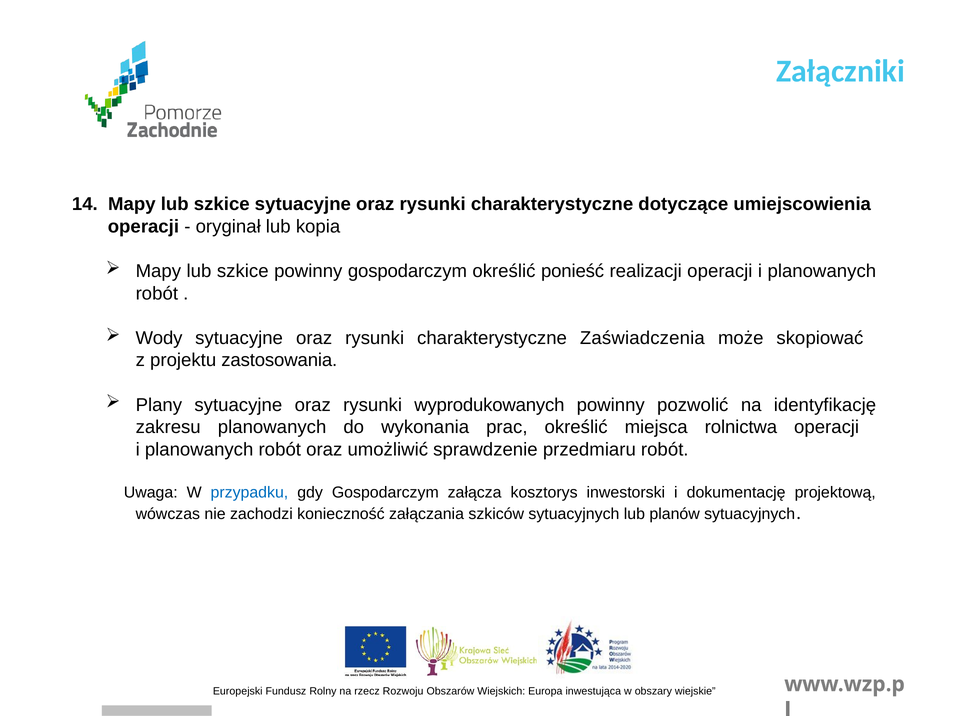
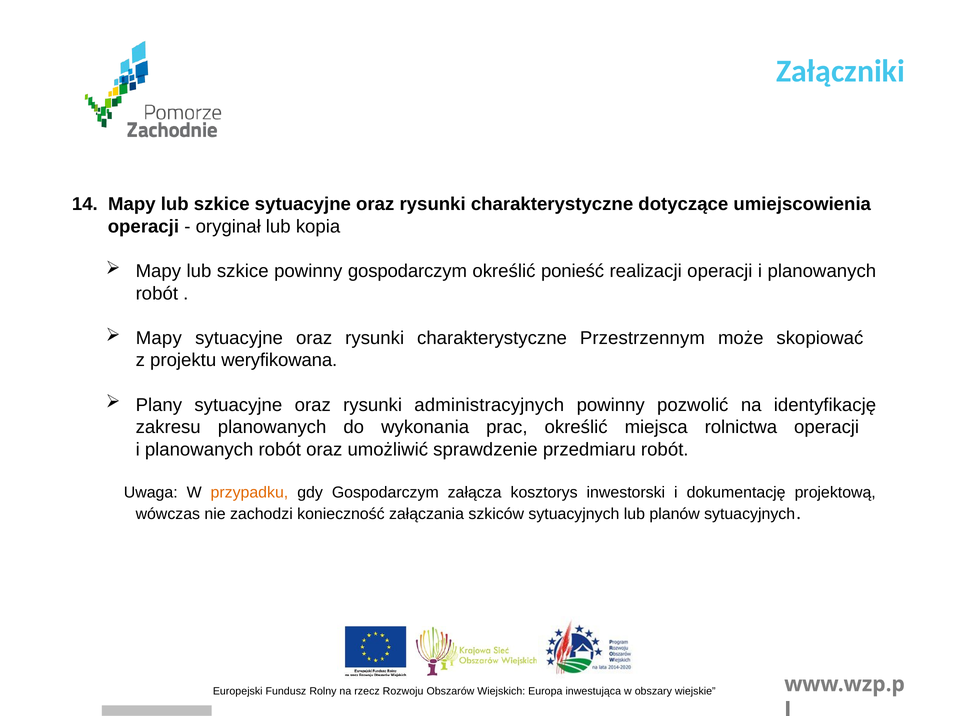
Wody: Wody -> Mapy (159, 338)
Zaświadczenia: Zaświadczenia -> Przestrzennym (642, 338)
zastosowania: zastosowania -> weryfikowana (279, 360)
wyprodukowanych: wyprodukowanych -> administracyjnych (489, 405)
przypadku colour: blue -> orange (249, 492)
